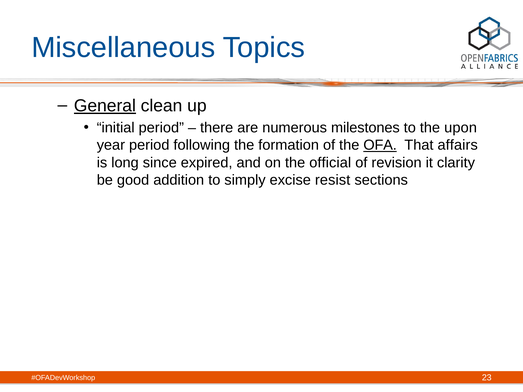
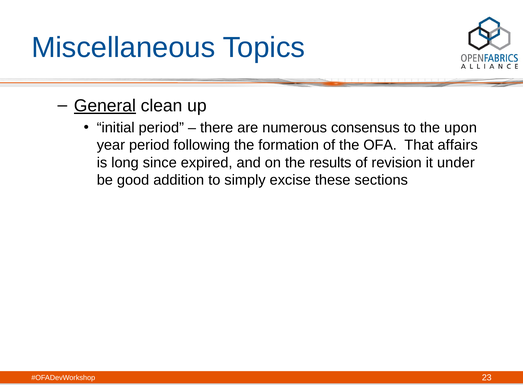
milestones: milestones -> consensus (365, 128)
OFA underline: present -> none (380, 145)
official: official -> results (330, 163)
clarity: clarity -> under (456, 163)
resist: resist -> these (333, 180)
